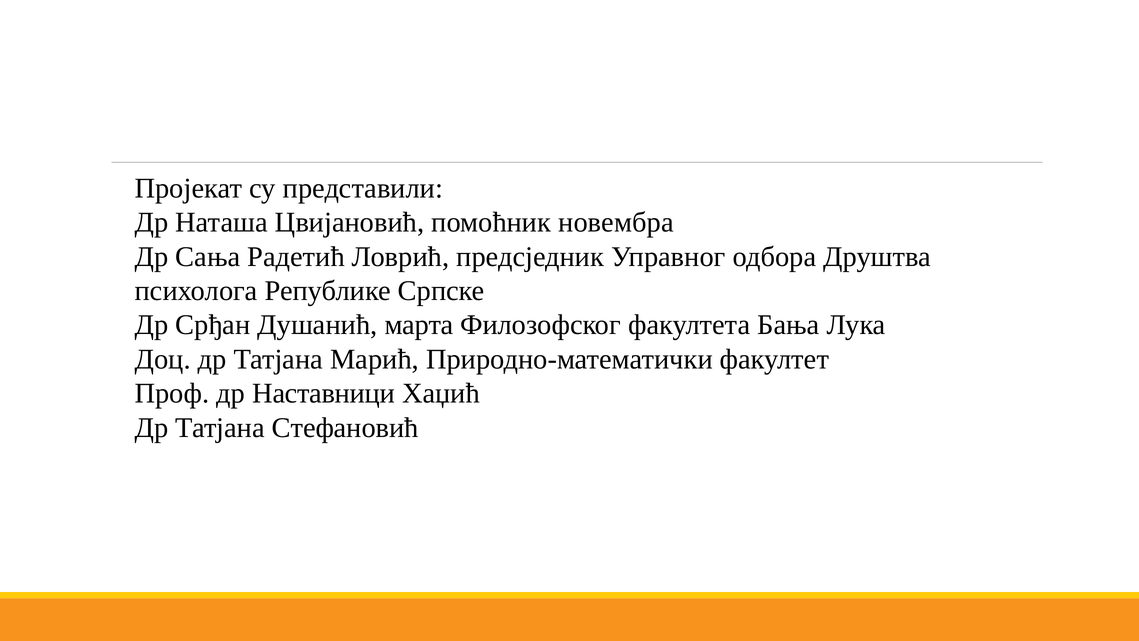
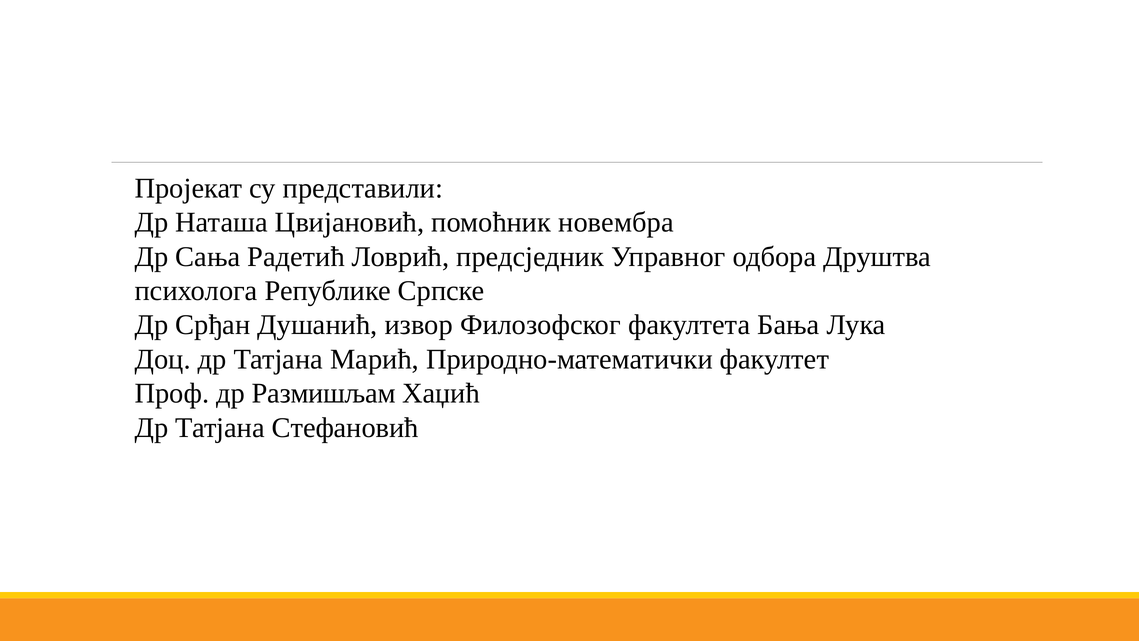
марта: марта -> извор (419, 325)
Наставници: Наставници -> Размишљам (324, 393)
